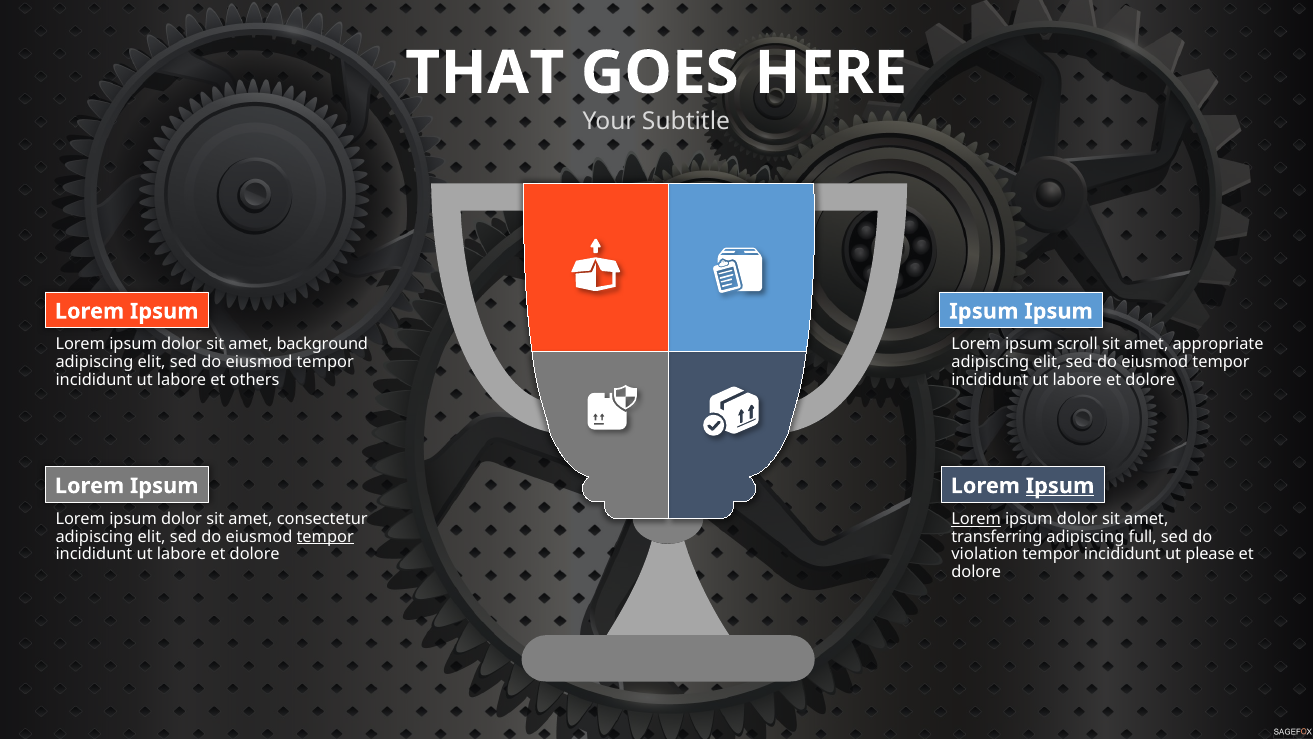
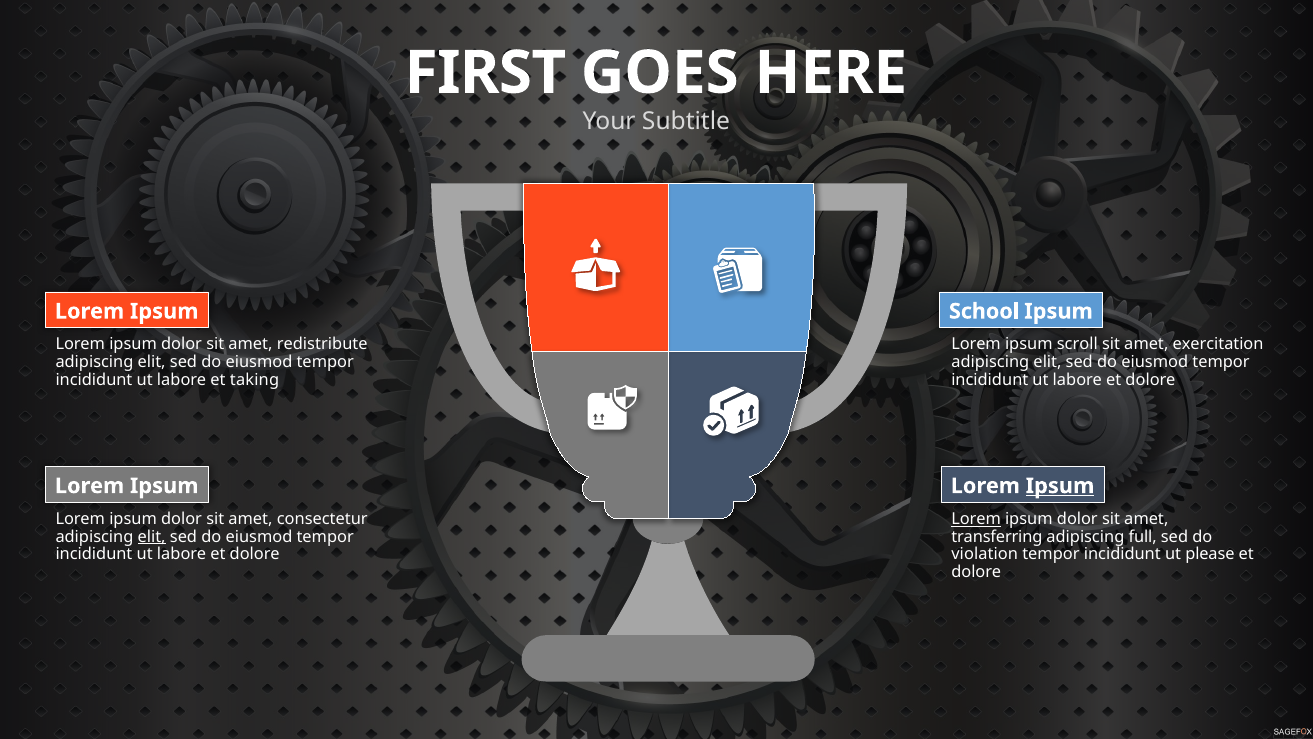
THAT: THAT -> FIRST (485, 73)
Ipsum: Ipsum -> School (984, 311)
background: background -> redistribute (322, 344)
appropriate: appropriate -> exercitation (1218, 344)
others: others -> taking (255, 380)
elit underline: none -> present (152, 536)
tempor underline: present -> none (325, 536)
